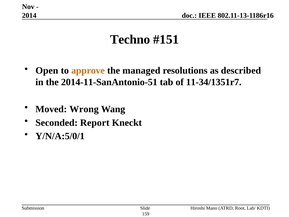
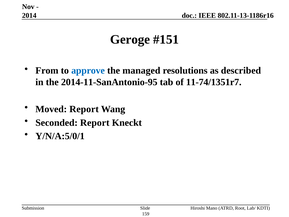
Techno: Techno -> Geroge (130, 39)
Open: Open -> From (47, 71)
approve colour: orange -> blue (88, 71)
2014-11-SanAntonio-51: 2014-11-SanAntonio-51 -> 2014-11-SanAntonio-95 (109, 82)
11-34/1351r7: 11-34/1351r7 -> 11-74/1351r7 (214, 82)
Moved Wrong: Wrong -> Report (84, 109)
